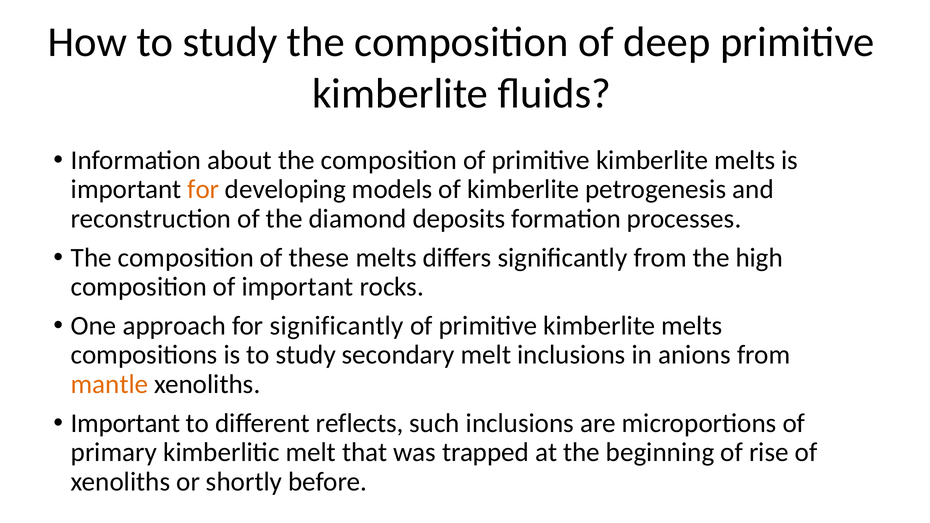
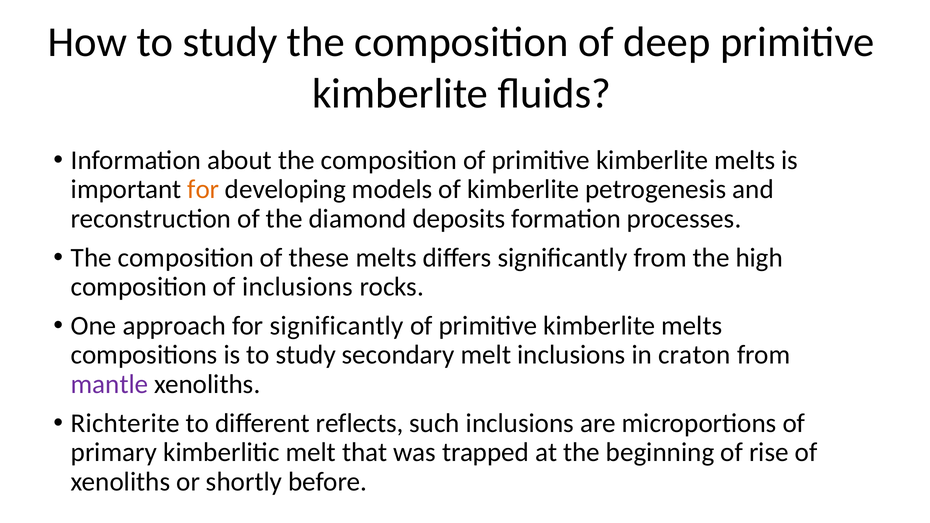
of important: important -> inclusions (297, 287)
anions: anions -> craton (694, 355)
mantle colour: orange -> purple (110, 384)
Important: Important -> Richterite (125, 423)
